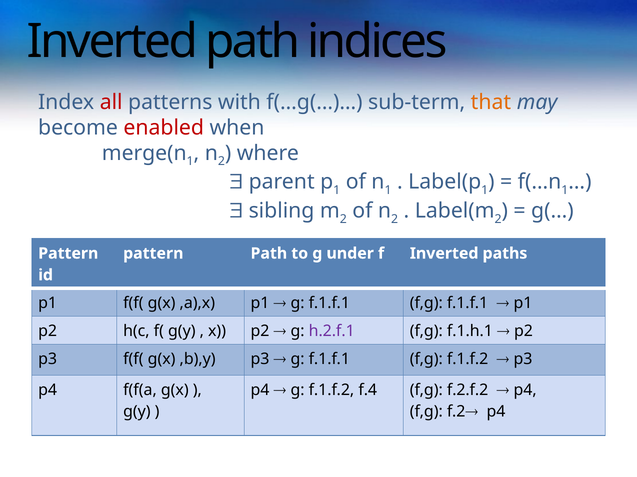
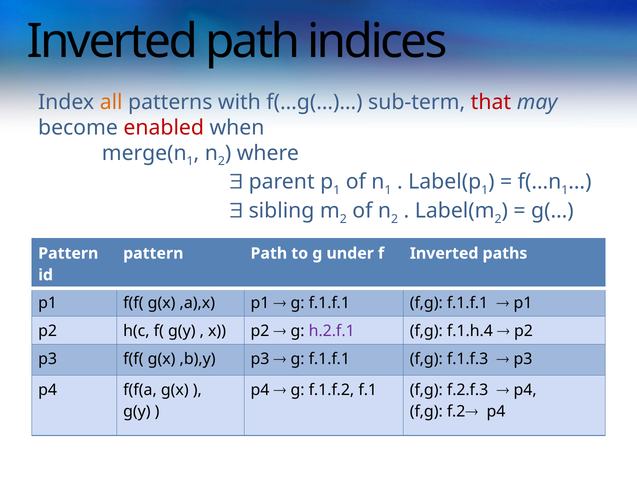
all colour: red -> orange (111, 102)
that colour: orange -> red (491, 102)
f.1.h.1: f.1.h.1 -> f.1.h.4 (470, 332)
f,g f.1.f.2: f.1.f.2 -> f.1.f.3 (468, 360)
f.4: f.4 -> f.1 (368, 391)
f.2.f.2: f.2.f.2 -> f.2.f.3 (468, 391)
